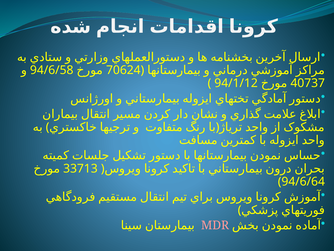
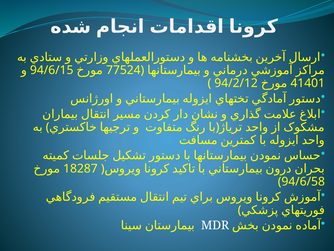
94/6/58: 94/6/58 -> 94/6/15 (52, 70)
70624: 70624 -> 77524 (123, 70)
94/1/12: 94/1/12 -> 94/2/12 (236, 83)
40737: 40737 -> 41401 (308, 83)
33713: 33713 -> 18287 (80, 168)
94/6/64: 94/6/64 -> 94/6/58 (303, 181)
MDR colour: pink -> white (215, 225)
